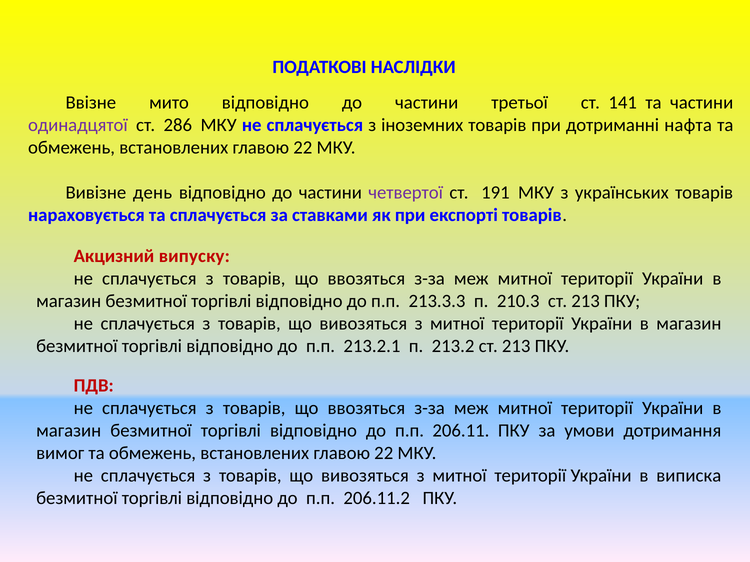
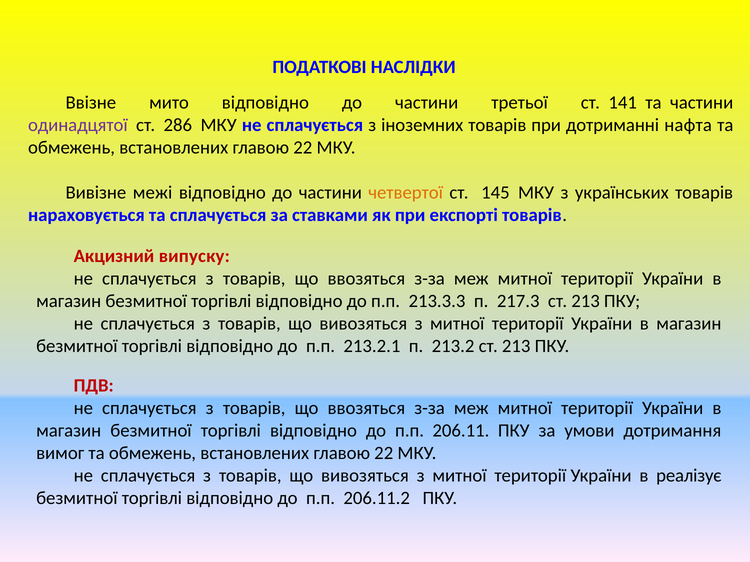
день: день -> межі (153, 193)
четвертої colour: purple -> orange (406, 193)
191: 191 -> 145 (495, 193)
210.3: 210.3 -> 217.3 (518, 301)
виписка: виписка -> реалізує (689, 476)
